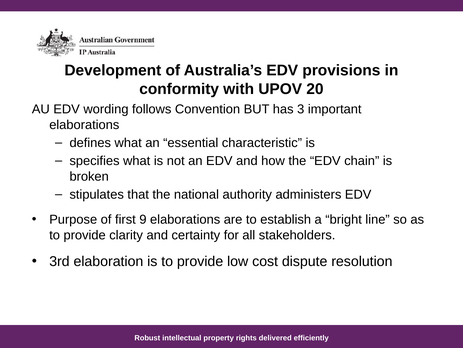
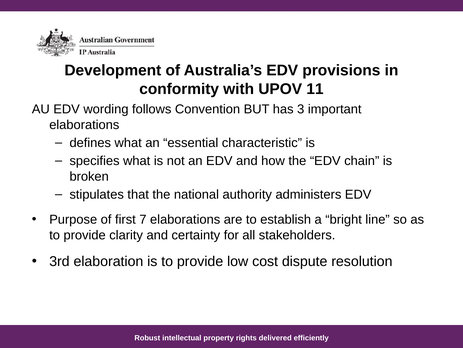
20: 20 -> 11 (315, 89)
9: 9 -> 7 (143, 219)
